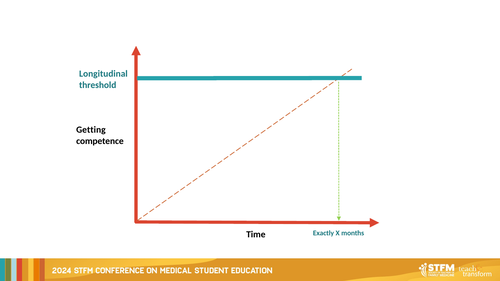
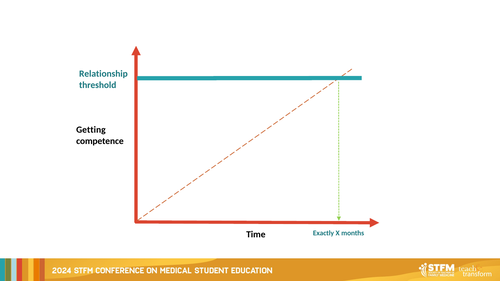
Longitudinal: Longitudinal -> Relationship (103, 74)
